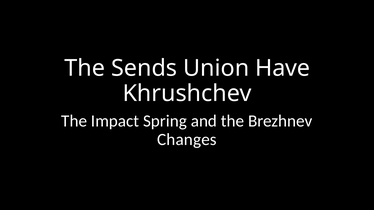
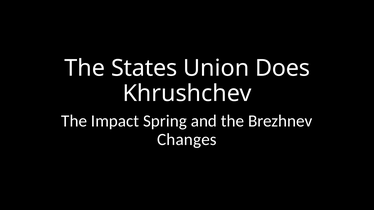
Sends: Sends -> States (144, 68)
Have: Have -> Does (283, 68)
